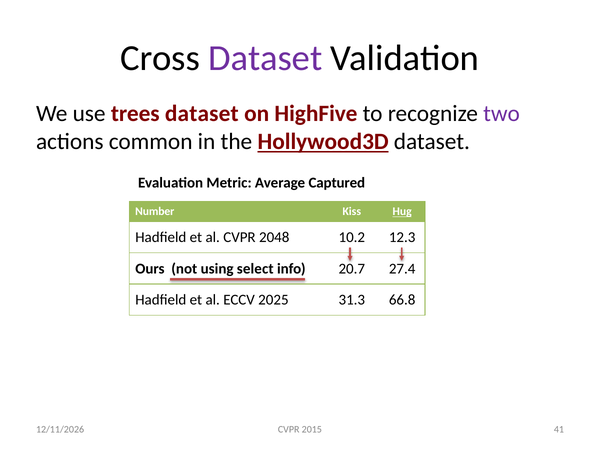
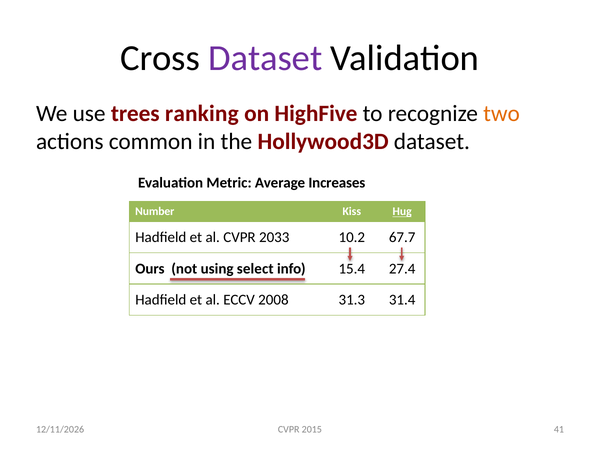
trees dataset: dataset -> ranking (202, 114)
two colour: purple -> orange (501, 114)
Hollywood3D underline: present -> none (323, 142)
Captured: Captured -> Increases (337, 183)
2048: 2048 -> 2033 (274, 237)
12.3: 12.3 -> 67.7 (402, 237)
20.7: 20.7 -> 15.4 (352, 269)
2025: 2025 -> 2008 (273, 300)
66.8: 66.8 -> 31.4 (402, 300)
